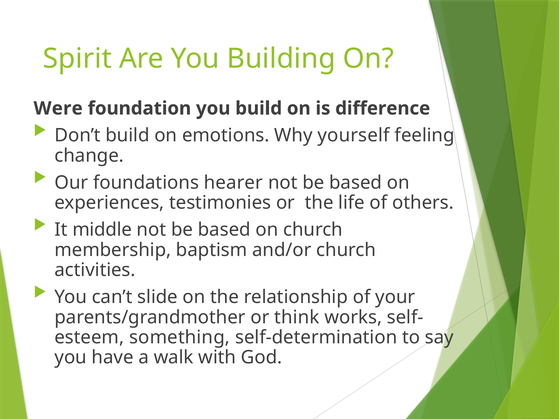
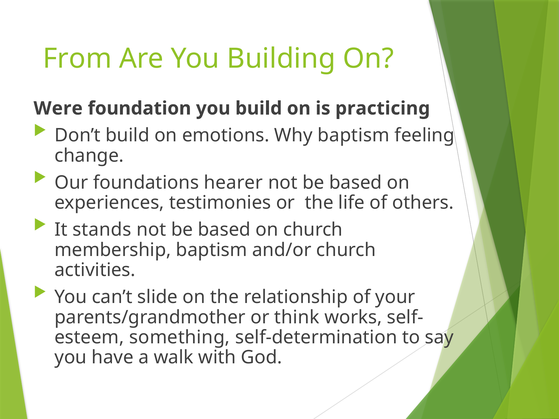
Spirit: Spirit -> From (77, 59)
difference: difference -> practicing (383, 108)
Why yourself: yourself -> baptism (354, 136)
middle: middle -> stands (102, 230)
